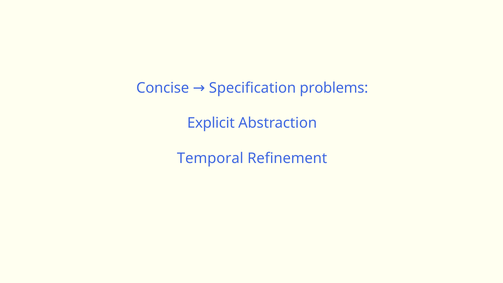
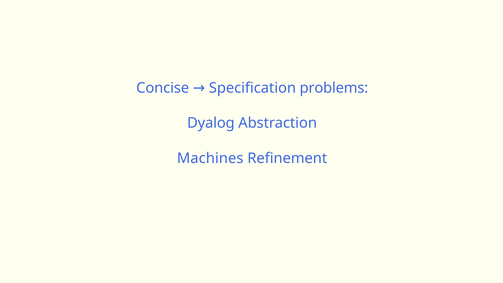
Explicit: Explicit -> Dyalog (211, 123)
Temporal: Temporal -> Machines (210, 158)
